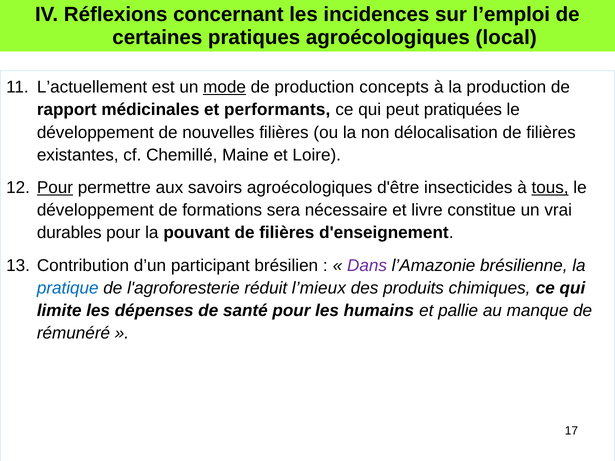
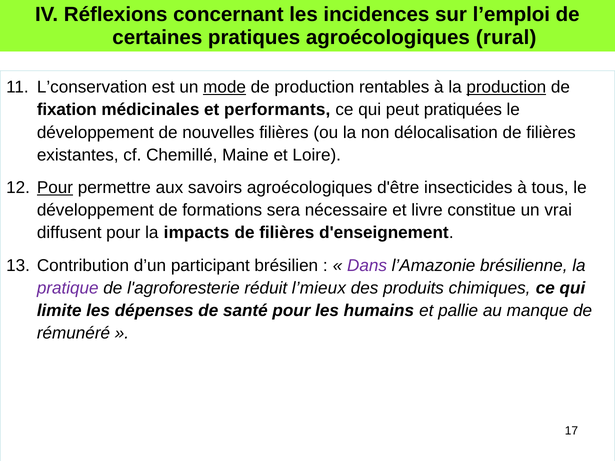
local: local -> rural (506, 38)
L’actuellement: L’actuellement -> L’conservation (92, 87)
concepts: concepts -> rentables (394, 87)
production underline: none -> present (506, 87)
rapport: rapport -> fixation (67, 110)
tous underline: present -> none (550, 188)
durables: durables -> diffusent (69, 233)
pouvant: pouvant -> impacts (197, 233)
pratique colour: blue -> purple (68, 288)
